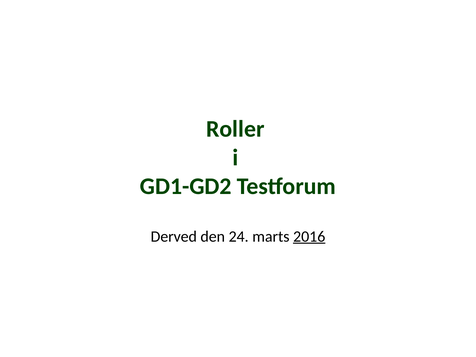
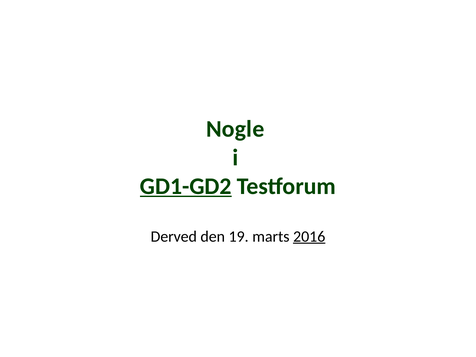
Roller: Roller -> Nogle (235, 129)
GD1-GD2 underline: none -> present (186, 186)
24: 24 -> 19 (239, 236)
